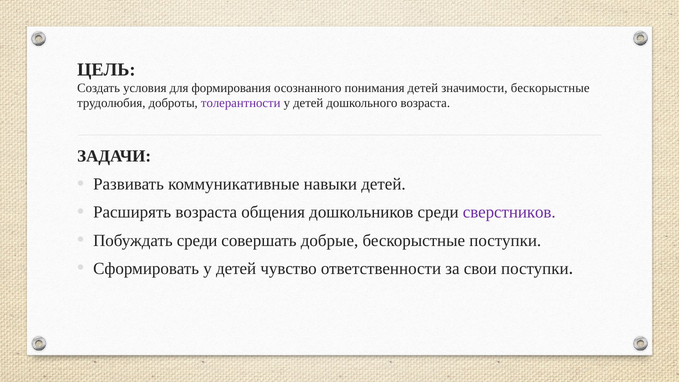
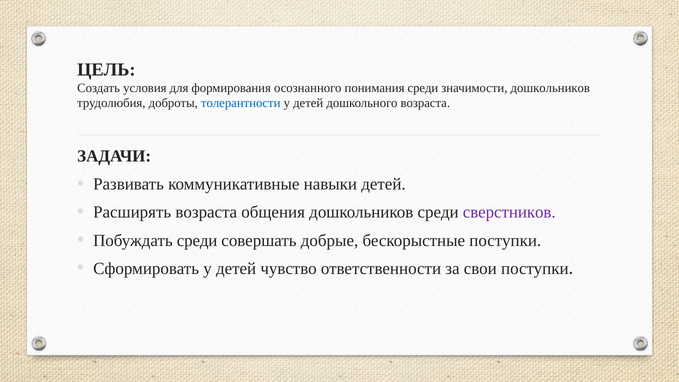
понимания детей: детей -> среди (423, 88)
значимости бескорыстные: бескорыстные -> дошкольников (550, 88)
толерантности colour: purple -> blue (241, 103)
